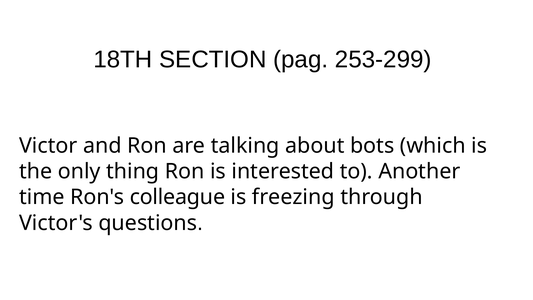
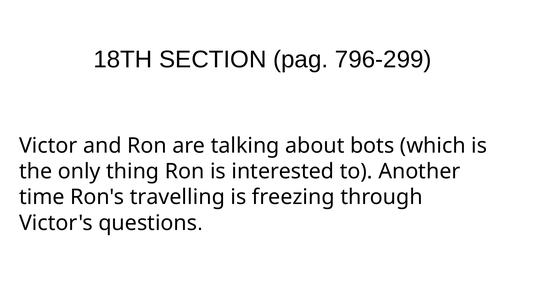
253-299: 253-299 -> 796-299 (383, 59)
colleague: colleague -> travelling (177, 197)
